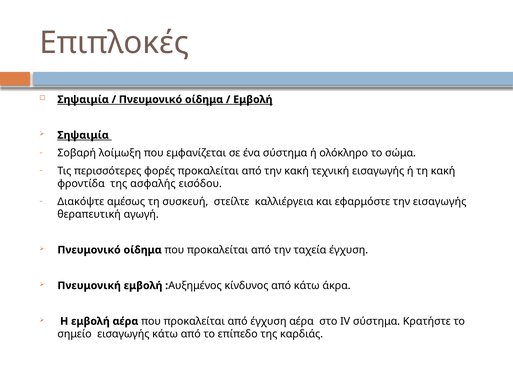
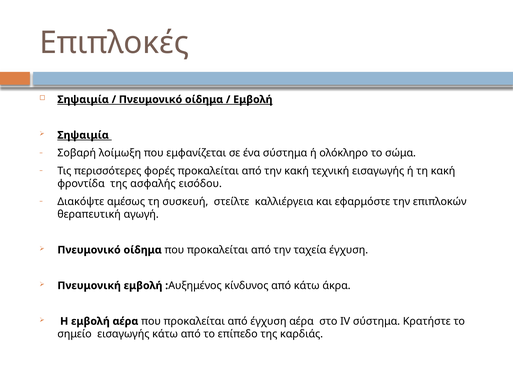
την εισαγωγής: εισαγωγής -> επιπλοκών (440, 201)
